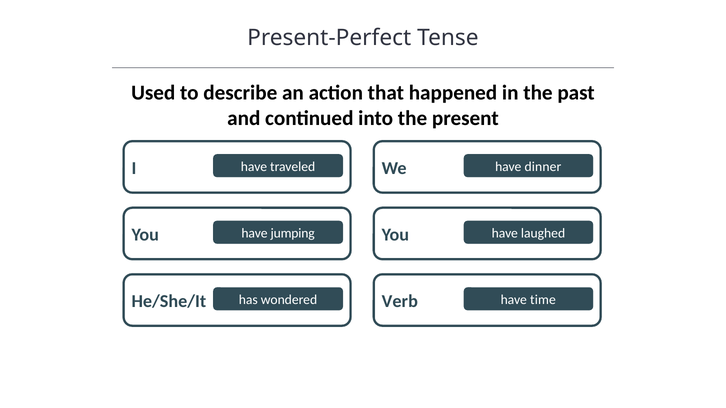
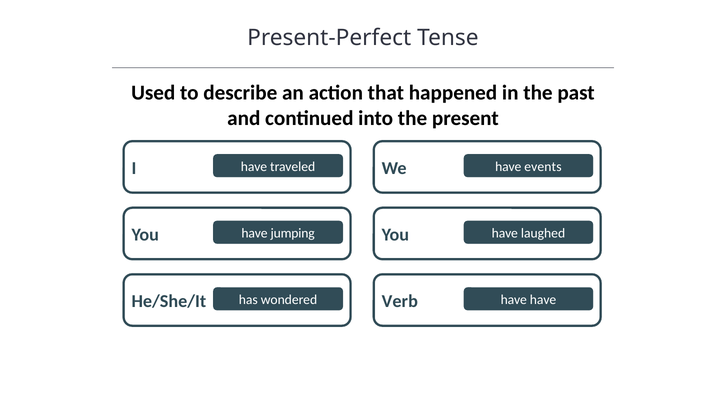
dinner: dinner -> events (543, 167)
have time: time -> have (543, 300)
